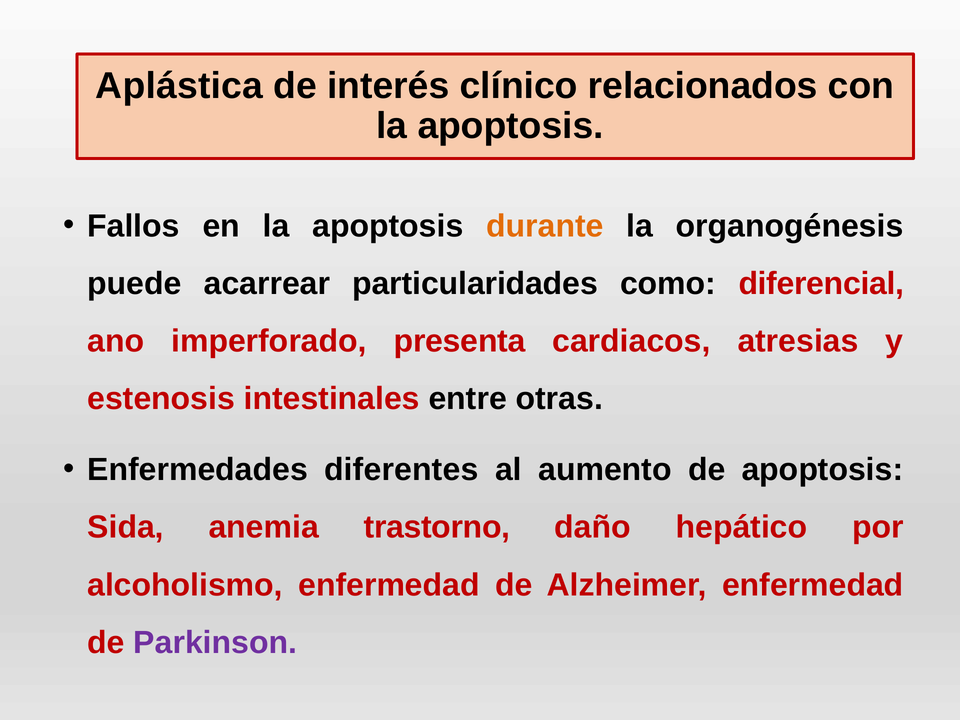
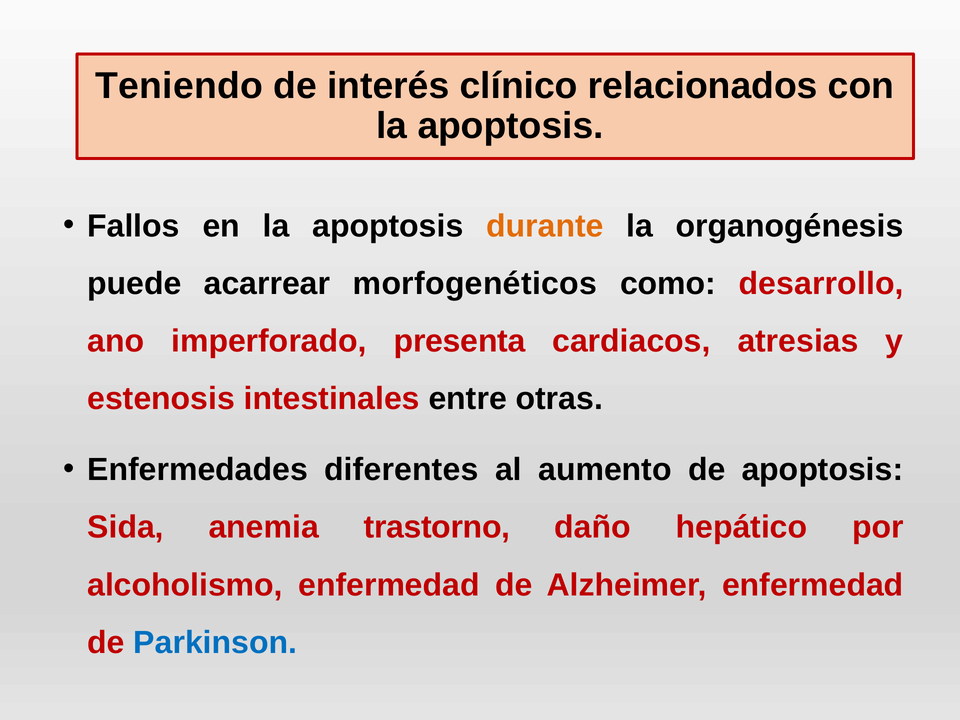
Aplástica: Aplástica -> Teniendo (179, 86)
particularidades: particularidades -> morfogenéticos (475, 284)
diferencial: diferencial -> desarrollo (821, 284)
Parkinson colour: purple -> blue (215, 643)
